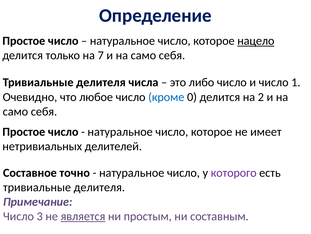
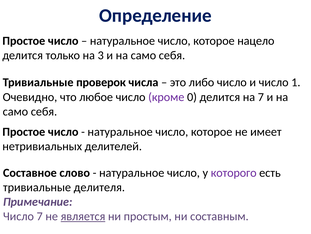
нацело underline: present -> none (256, 41)
7: 7 -> 3 (101, 55)
делителя: делителя -> проверок (101, 82)
кроме colour: blue -> purple (166, 97)
на 2: 2 -> 7 (261, 97)
точно: точно -> слово (75, 172)
Число 3: 3 -> 7 (40, 216)
